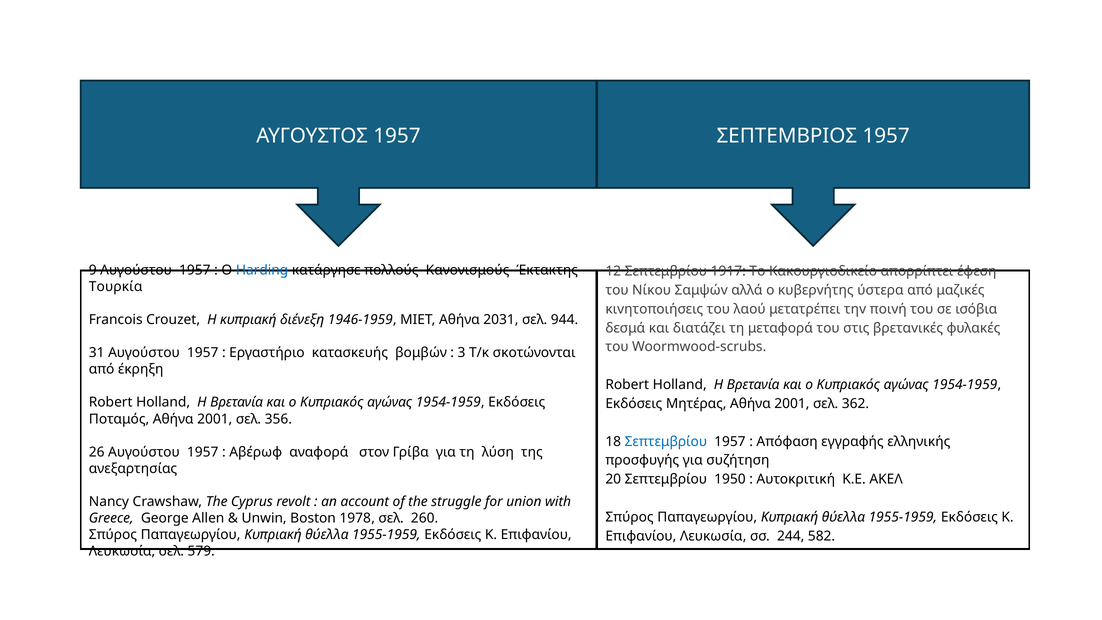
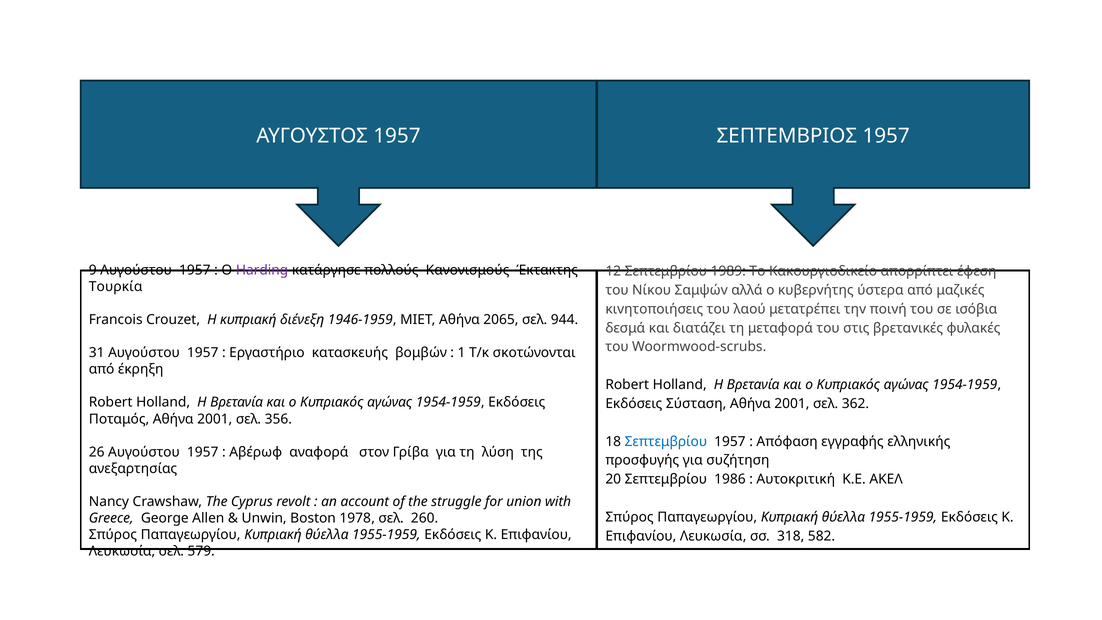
Harding colour: blue -> purple (262, 270)
1917: 1917 -> 1989 (728, 271)
2031: 2031 -> 2065 (501, 320)
3: 3 -> 1 (462, 353)
Μητέρας: Μητέρας -> Σύσταση (696, 404)
1950: 1950 -> 1986 (730, 479)
244: 244 -> 318 (791, 536)
